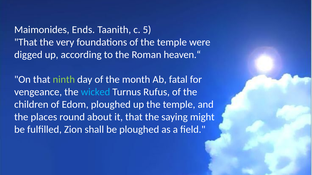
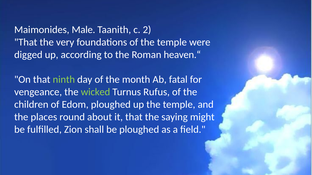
Ends: Ends -> Male (83, 30)
5: 5 -> 2 (147, 30)
wicked colour: light blue -> light green (95, 92)
